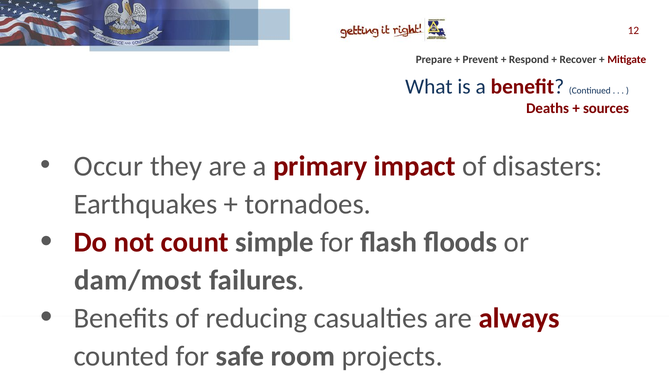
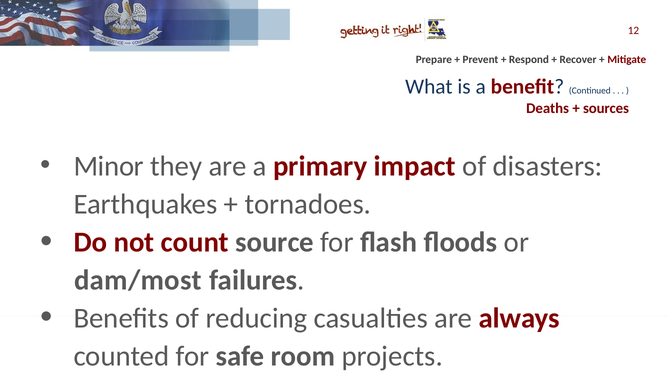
Occur: Occur -> Minor (109, 166)
simple: simple -> source (275, 242)
